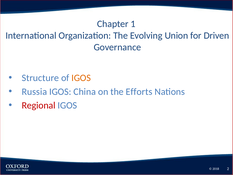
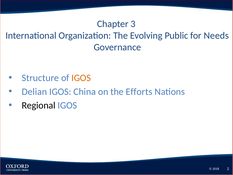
1: 1 -> 3 (133, 24)
Union: Union -> Public (176, 35)
Driven: Driven -> Needs (216, 35)
Russia: Russia -> Delian (34, 92)
Regional colour: red -> black (39, 105)
